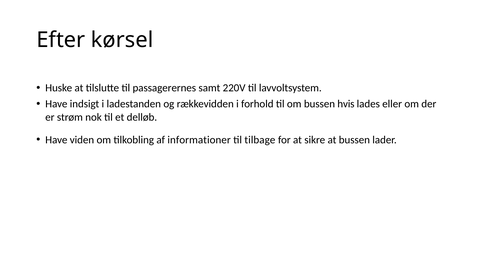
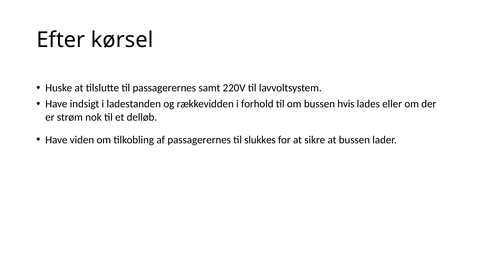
af informationer: informationer -> passagerernes (199, 140)
tilbage: tilbage -> slukkes (260, 140)
